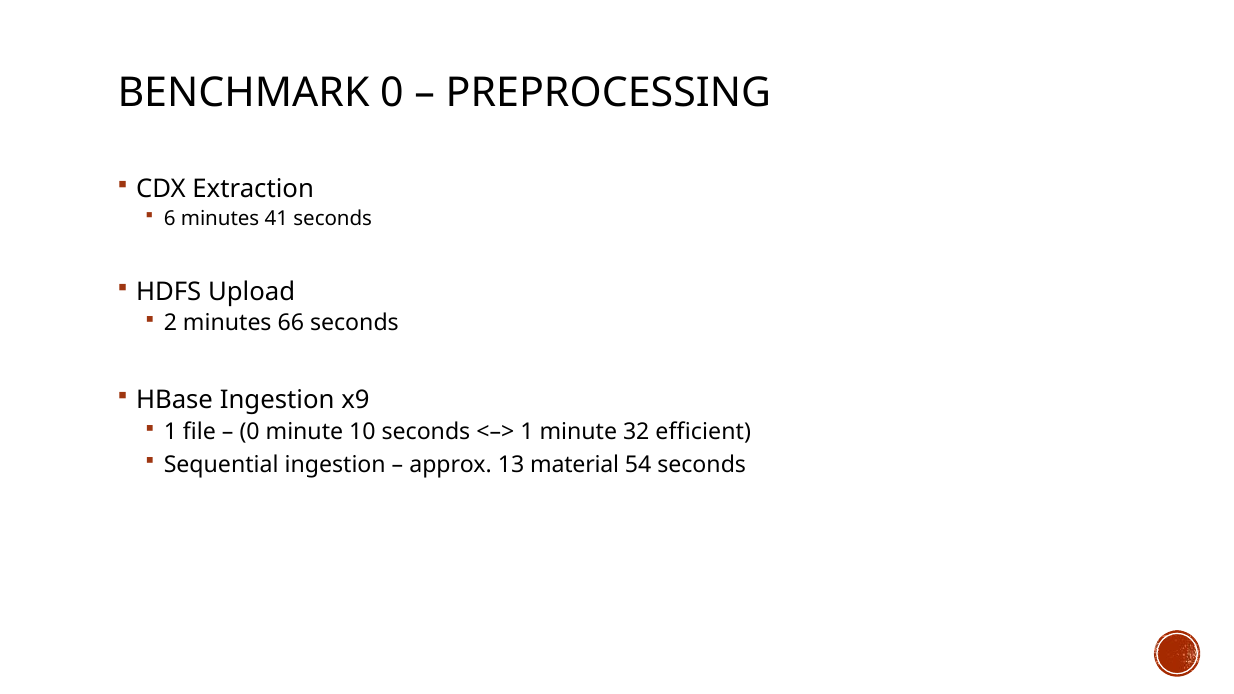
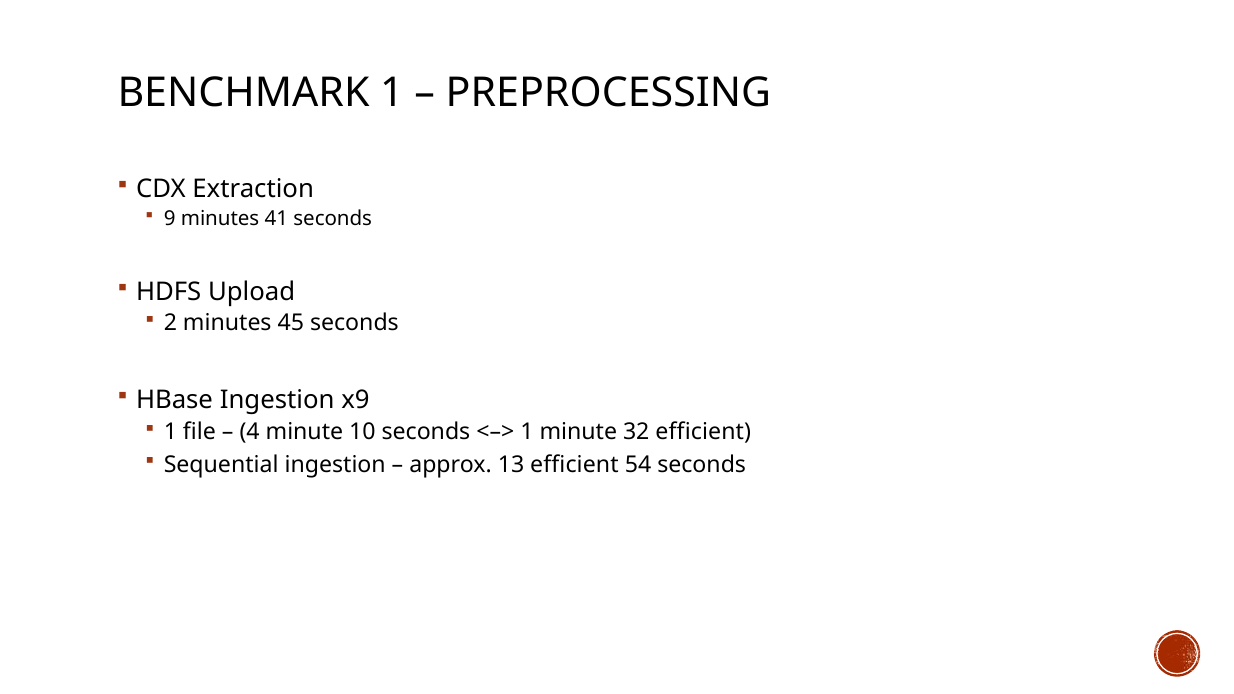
BENCHMARK 0: 0 -> 1 (392, 93)
6: 6 -> 9 (170, 219)
66: 66 -> 45 (291, 323)
0: 0 -> 4 (250, 432)
13 material: material -> efficient (574, 464)
